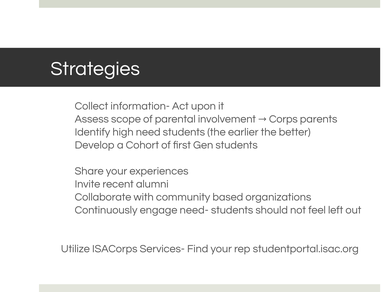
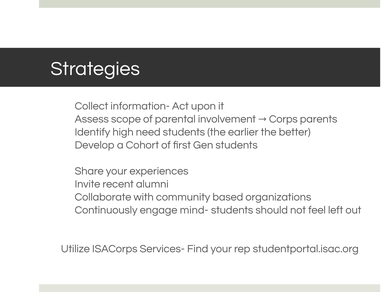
need-: need- -> mind- (194, 210)
